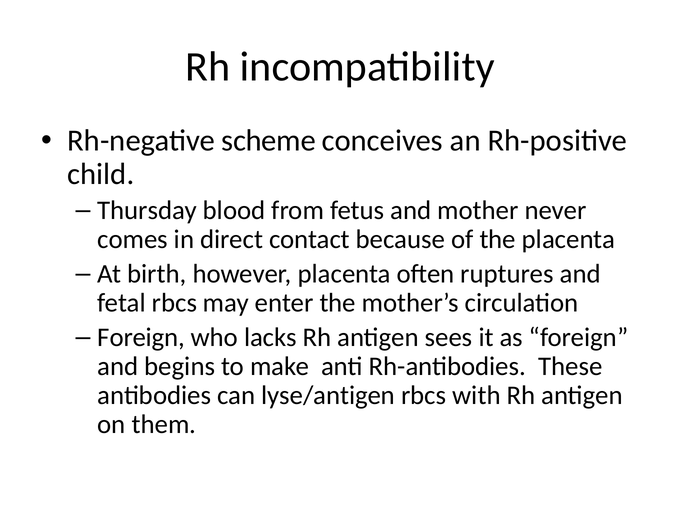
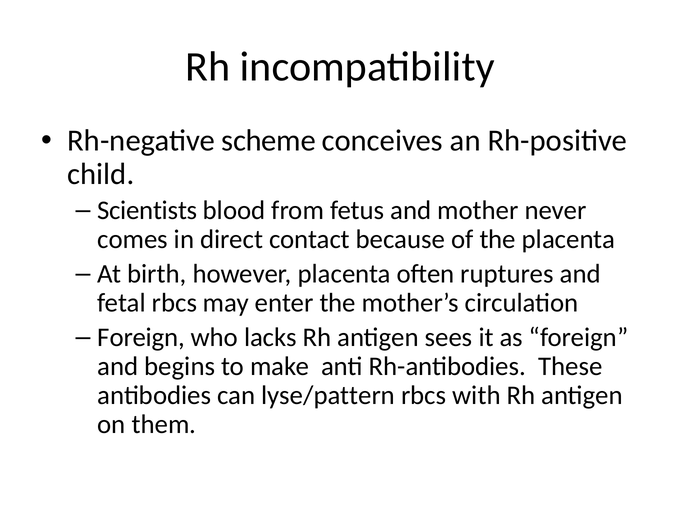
Thursday: Thursday -> Scientists (147, 210)
lyse/antigen: lyse/antigen -> lyse/pattern (328, 395)
